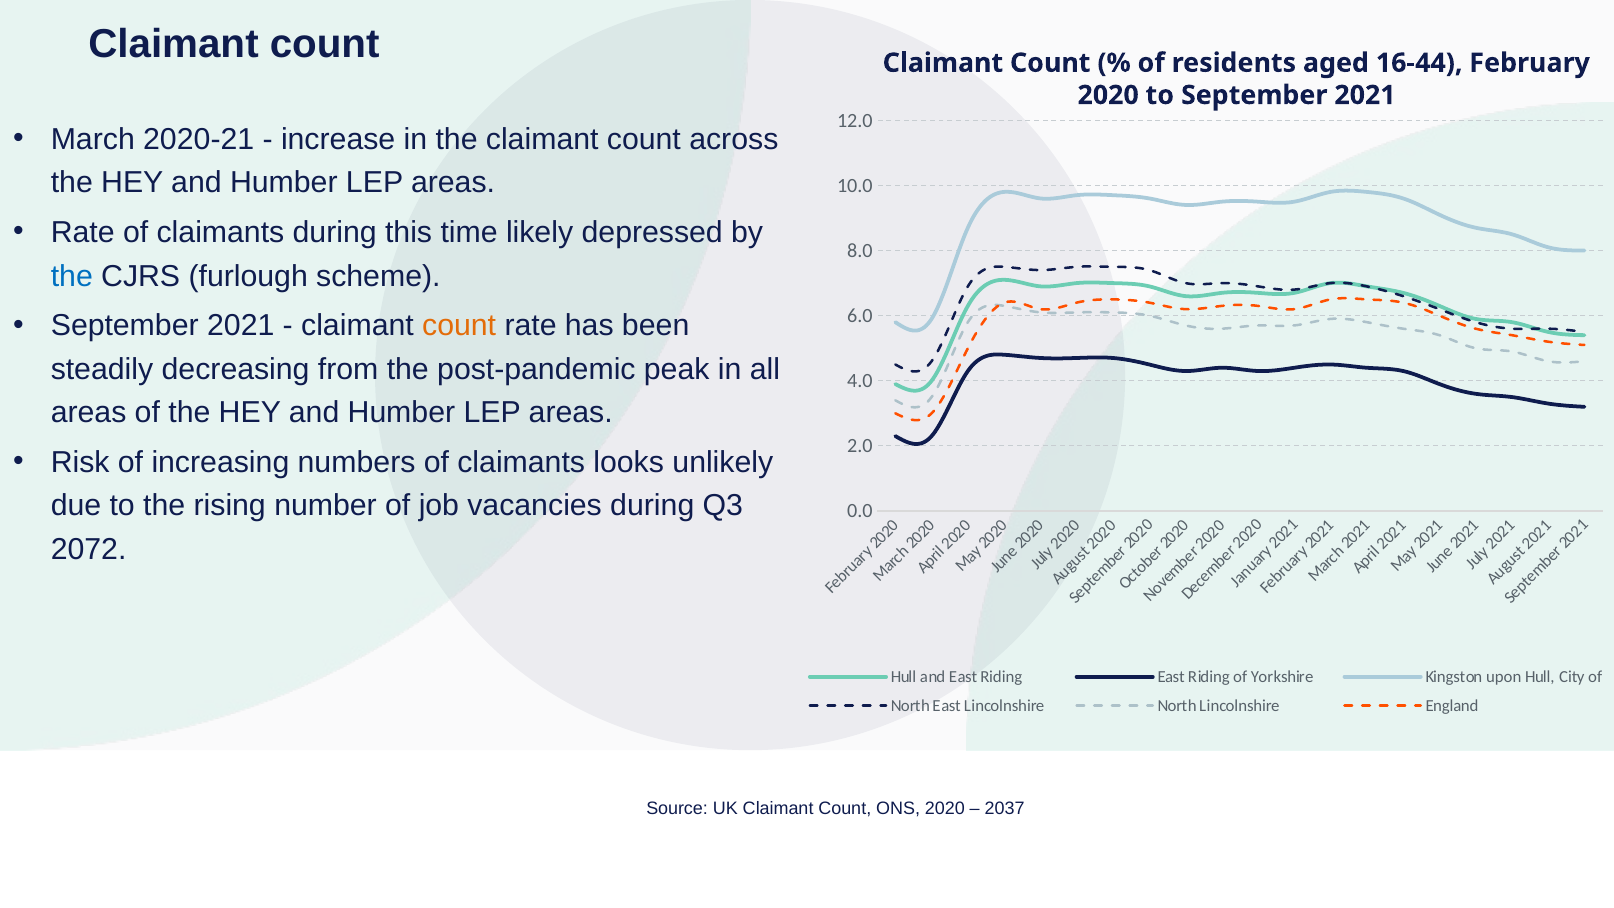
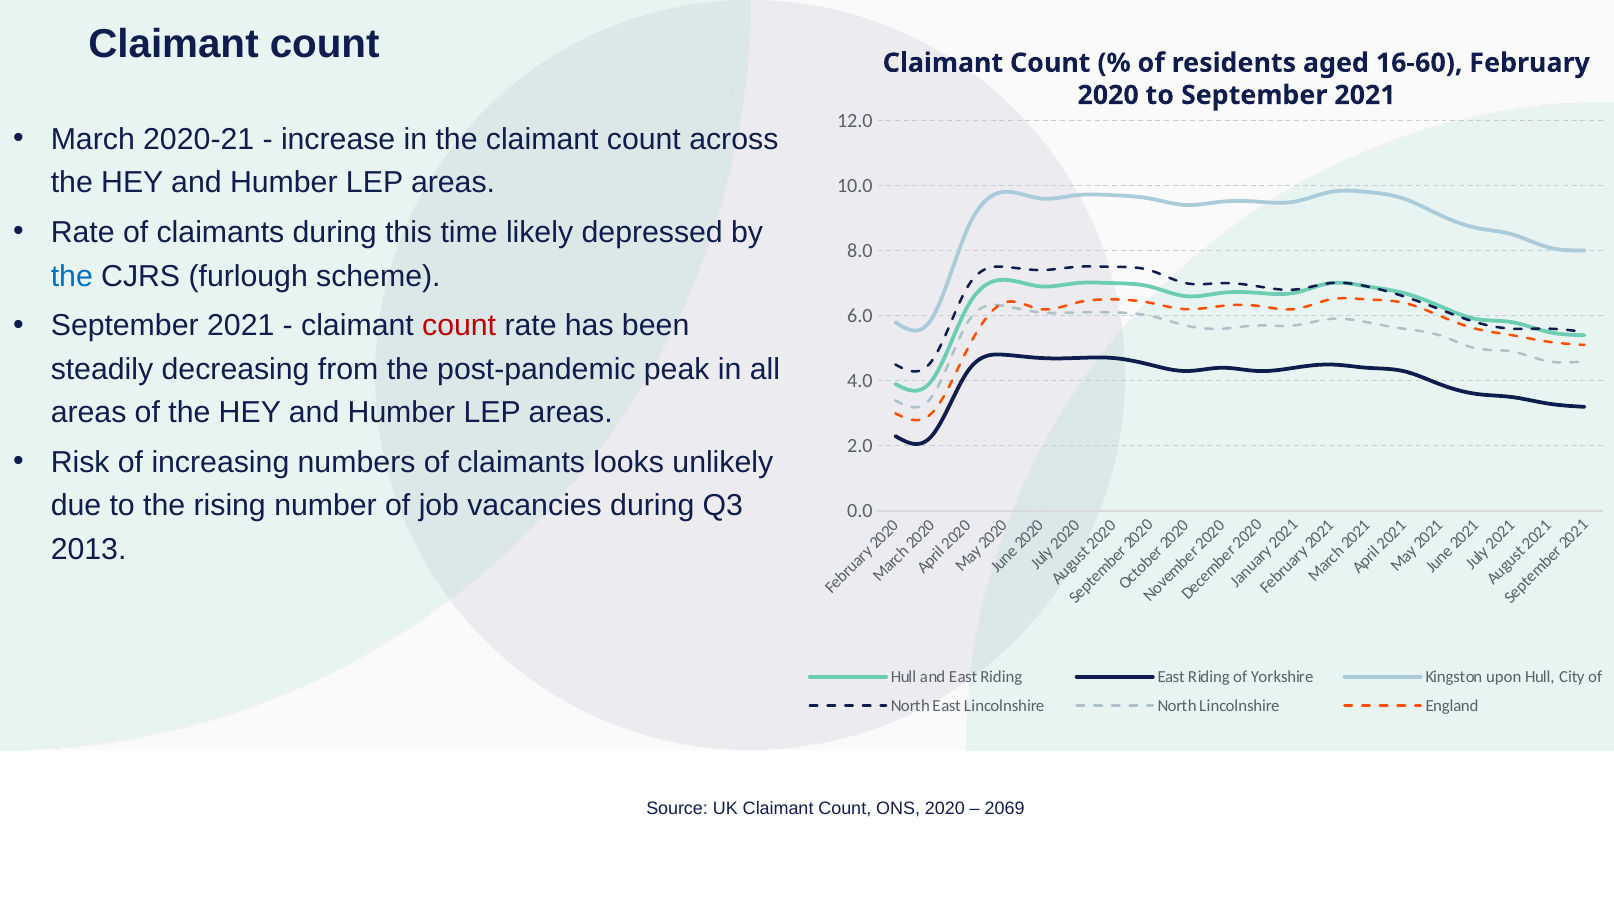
16-44: 16-44 -> 16-60 (1419, 63)
count colour: orange -> red (459, 326)
2072: 2072 -> 2013 (89, 549)
2037: 2037 -> 2069 (1005, 809)
